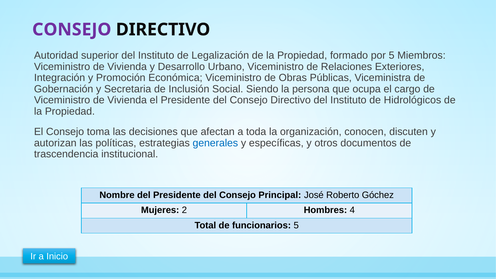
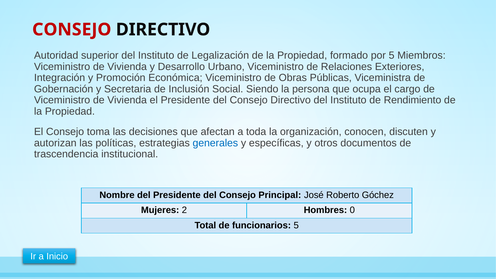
CONSEJO colour: purple -> red (72, 30)
Hidrológicos: Hidrológicos -> Rendimiento (413, 100)
4: 4 -> 0 (352, 210)
